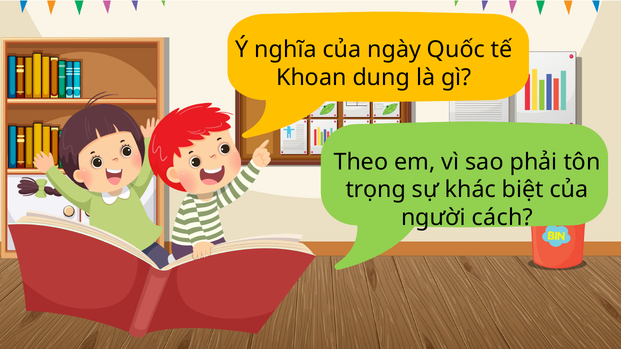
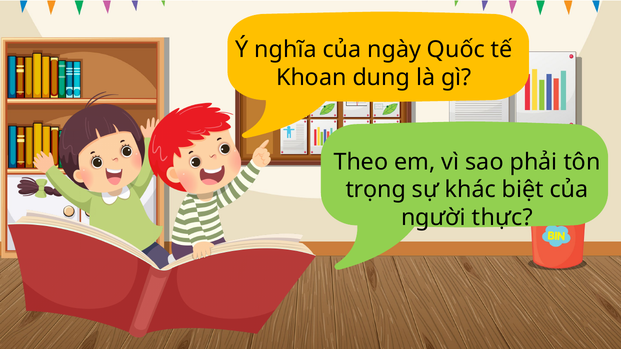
cách: cách -> thực (502, 218)
